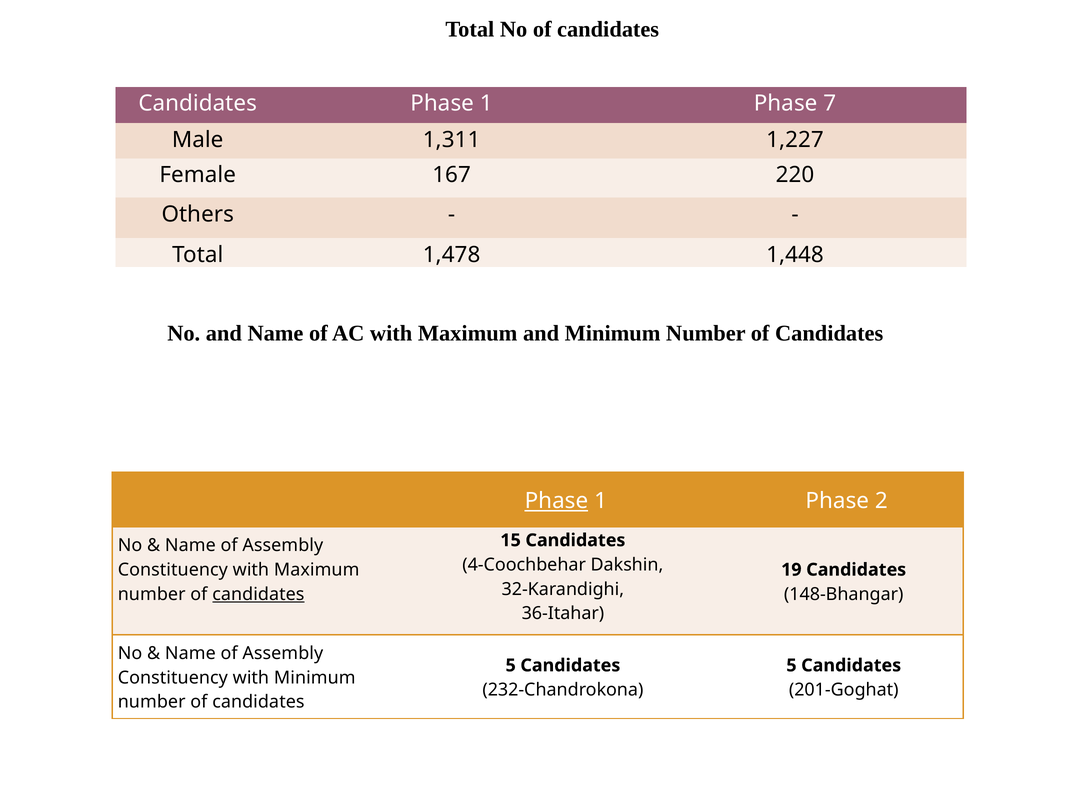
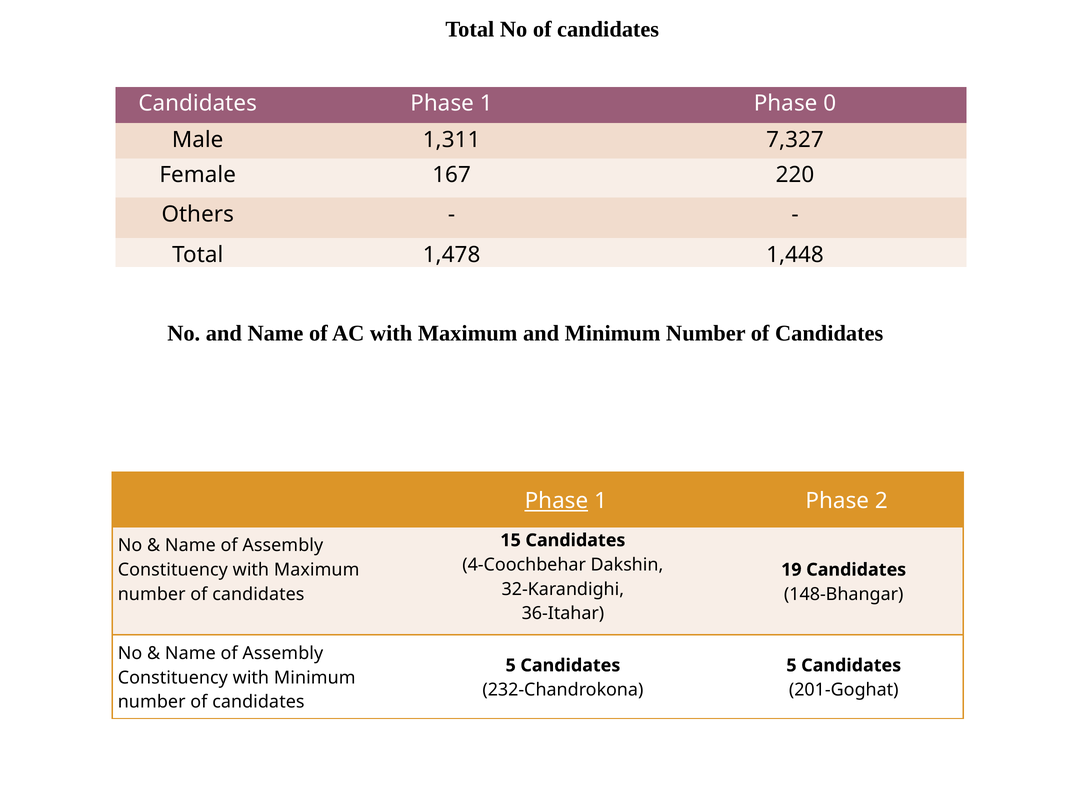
7: 7 -> 0 (830, 103)
1,227: 1,227 -> 7,327 (795, 140)
candidates underline: present -> none (258, 594)
